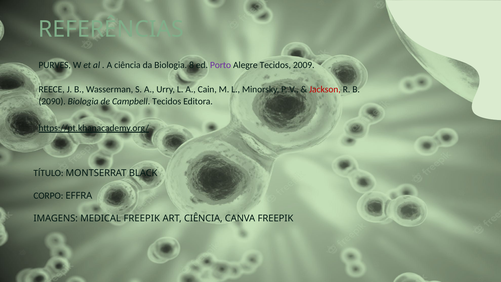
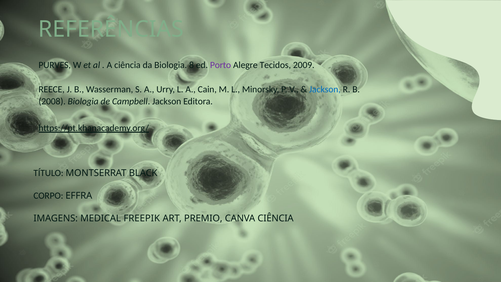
Jackson colour: red -> blue (325, 89)
2090: 2090 -> 2008 (52, 101)
Campbell Tecidos: Tecidos -> Jackson (167, 101)
ART CIÊNCIA: CIÊNCIA -> PREMIO (203, 218)
CANVA FREEPIK: FREEPIK -> CIÊNCIA (276, 218)
